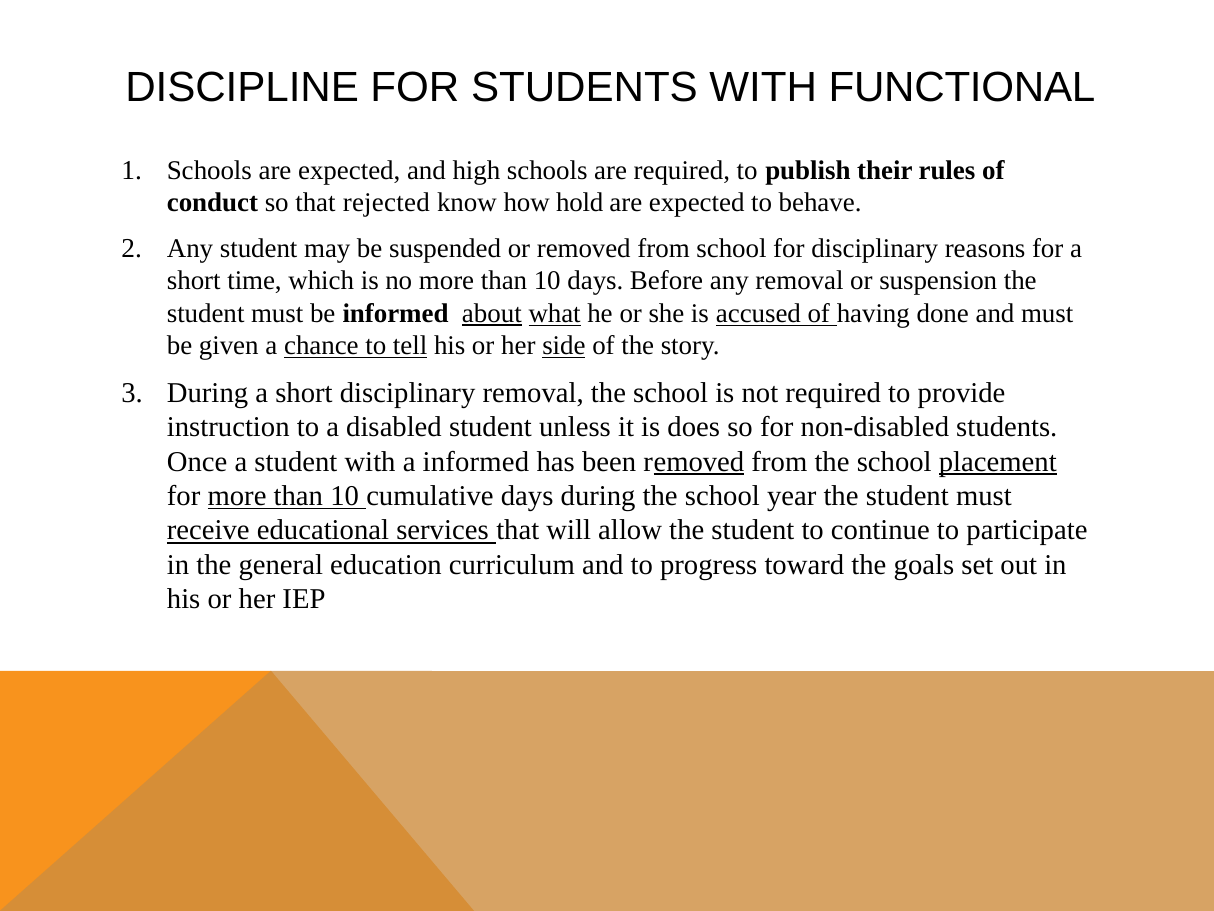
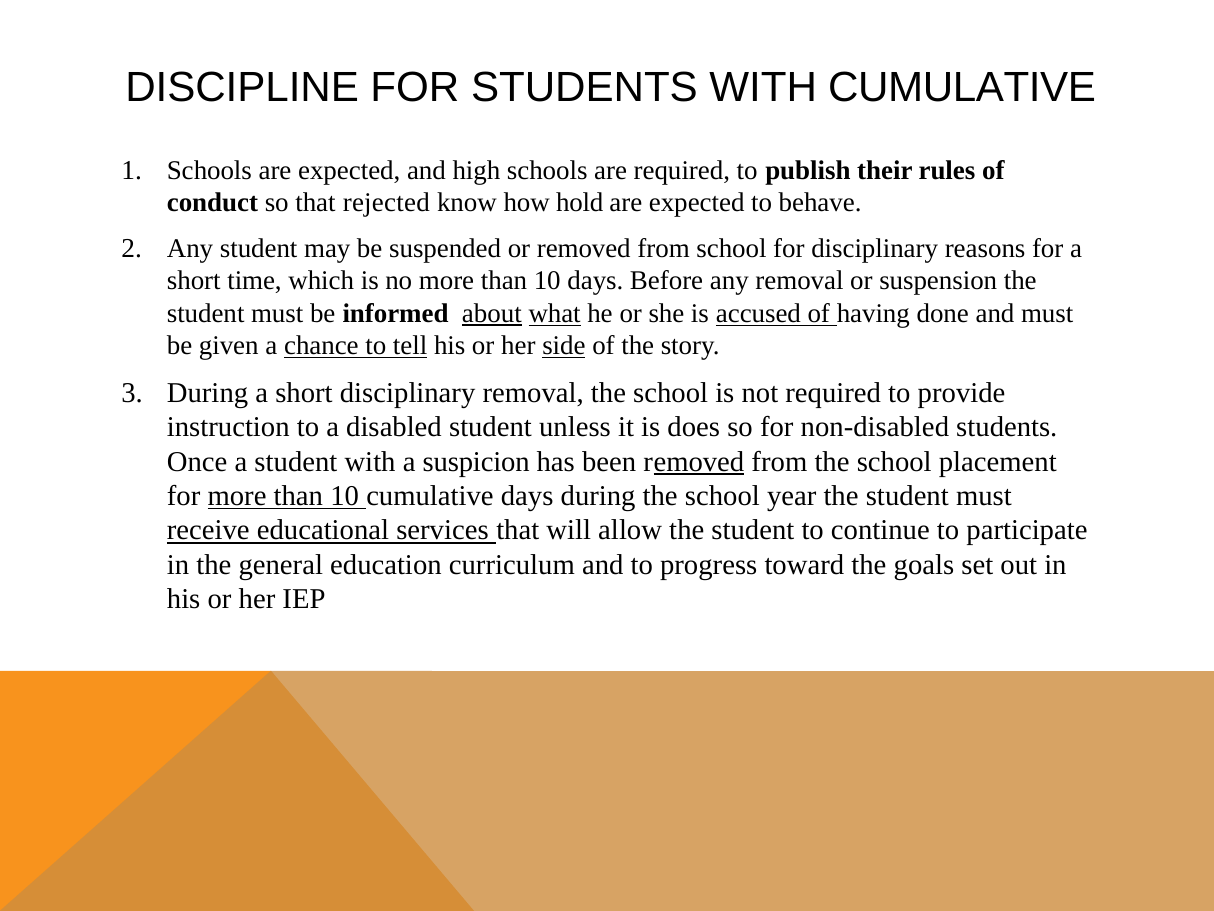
WITH FUNCTIONAL: FUNCTIONAL -> CUMULATIVE (962, 88)
a informed: informed -> suspicion (476, 461)
placement underline: present -> none (998, 461)
